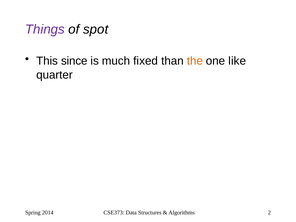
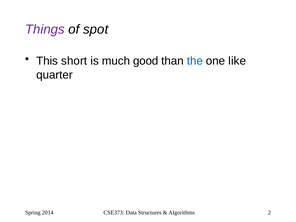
since: since -> short (74, 61)
fixed: fixed -> good (146, 61)
the colour: orange -> blue (195, 61)
